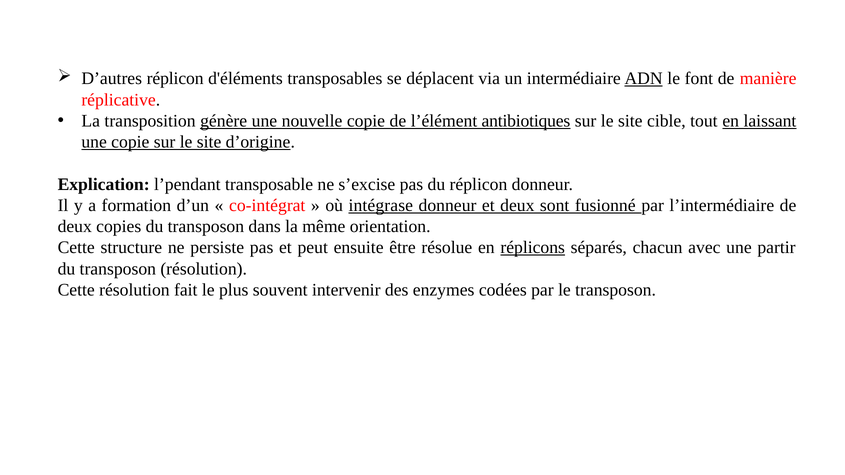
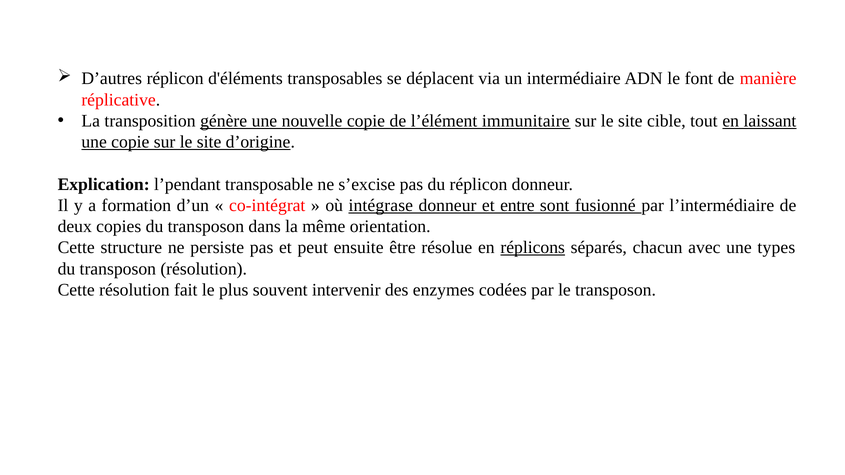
ADN underline: present -> none (644, 79)
antibiotiques: antibiotiques -> immunitaire (526, 121)
et deux: deux -> entre (517, 205)
partir: partir -> types (776, 248)
